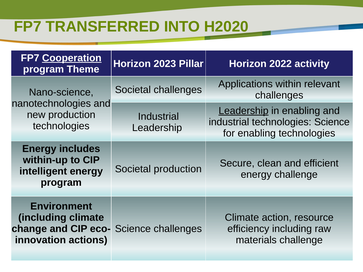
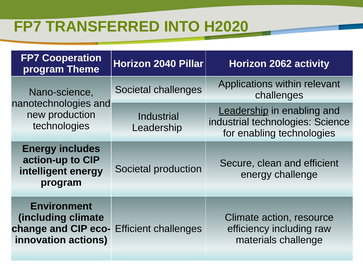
Cooperation underline: present -> none (72, 58)
2023: 2023 -> 2040 (165, 64)
2022: 2022 -> 2062 (281, 64)
within-up: within-up -> action-up (45, 160)
Science: Science -> Efficient (133, 229)
